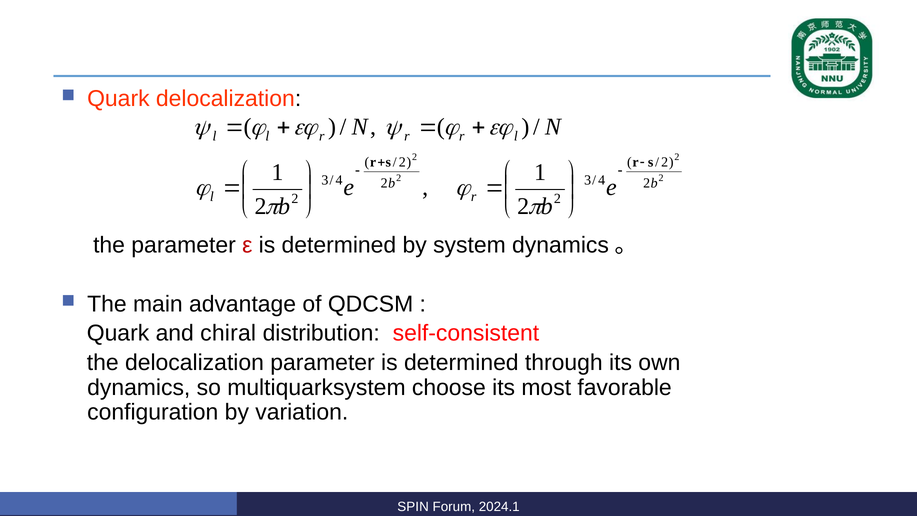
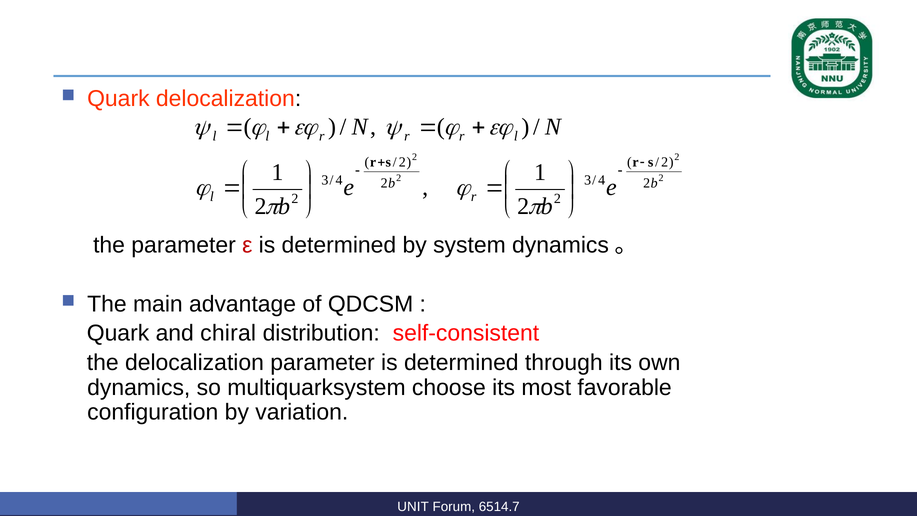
SPIN: SPIN -> UNIT (413, 507)
2024.1: 2024.1 -> 6514.7 (499, 507)
